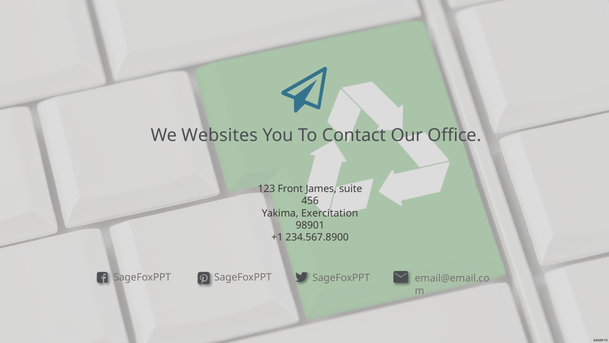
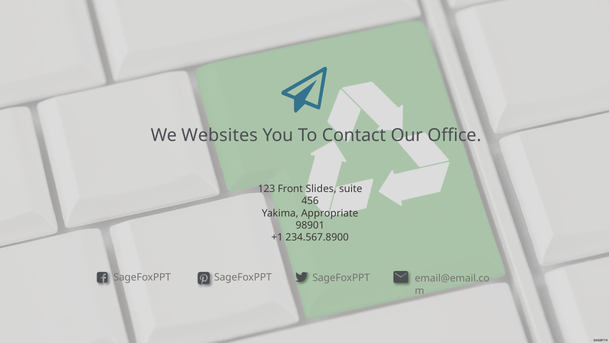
James: James -> Slides (321, 189)
Exercitation: Exercitation -> Appropriate (330, 213)
